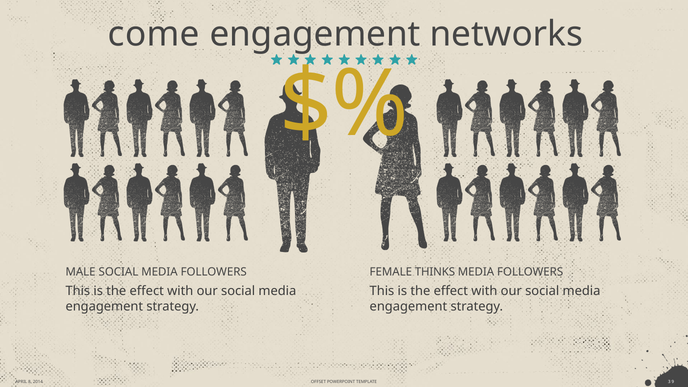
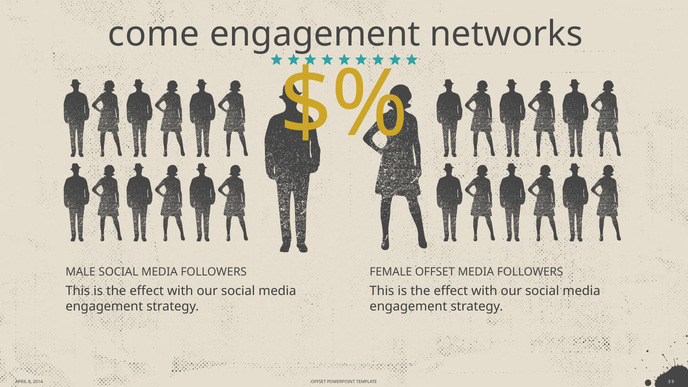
FEMALE THINKS: THINKS -> OFFSET (435, 272)
